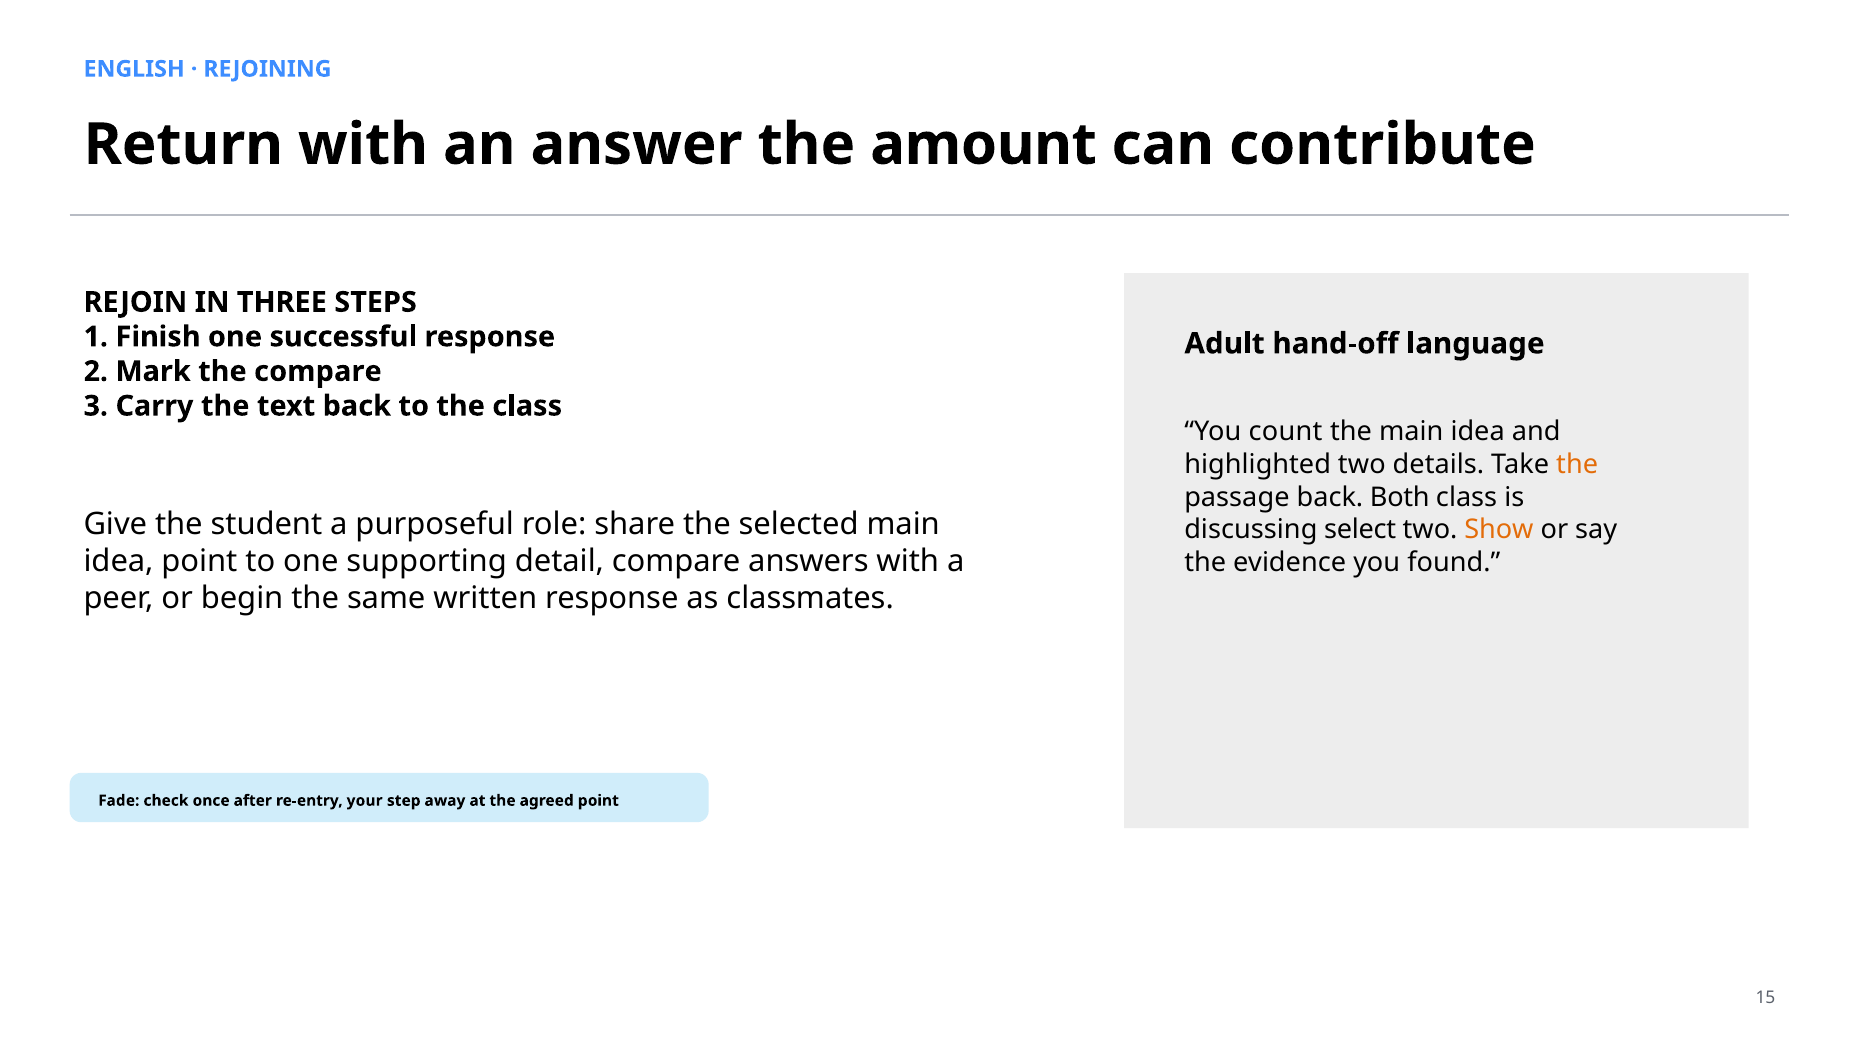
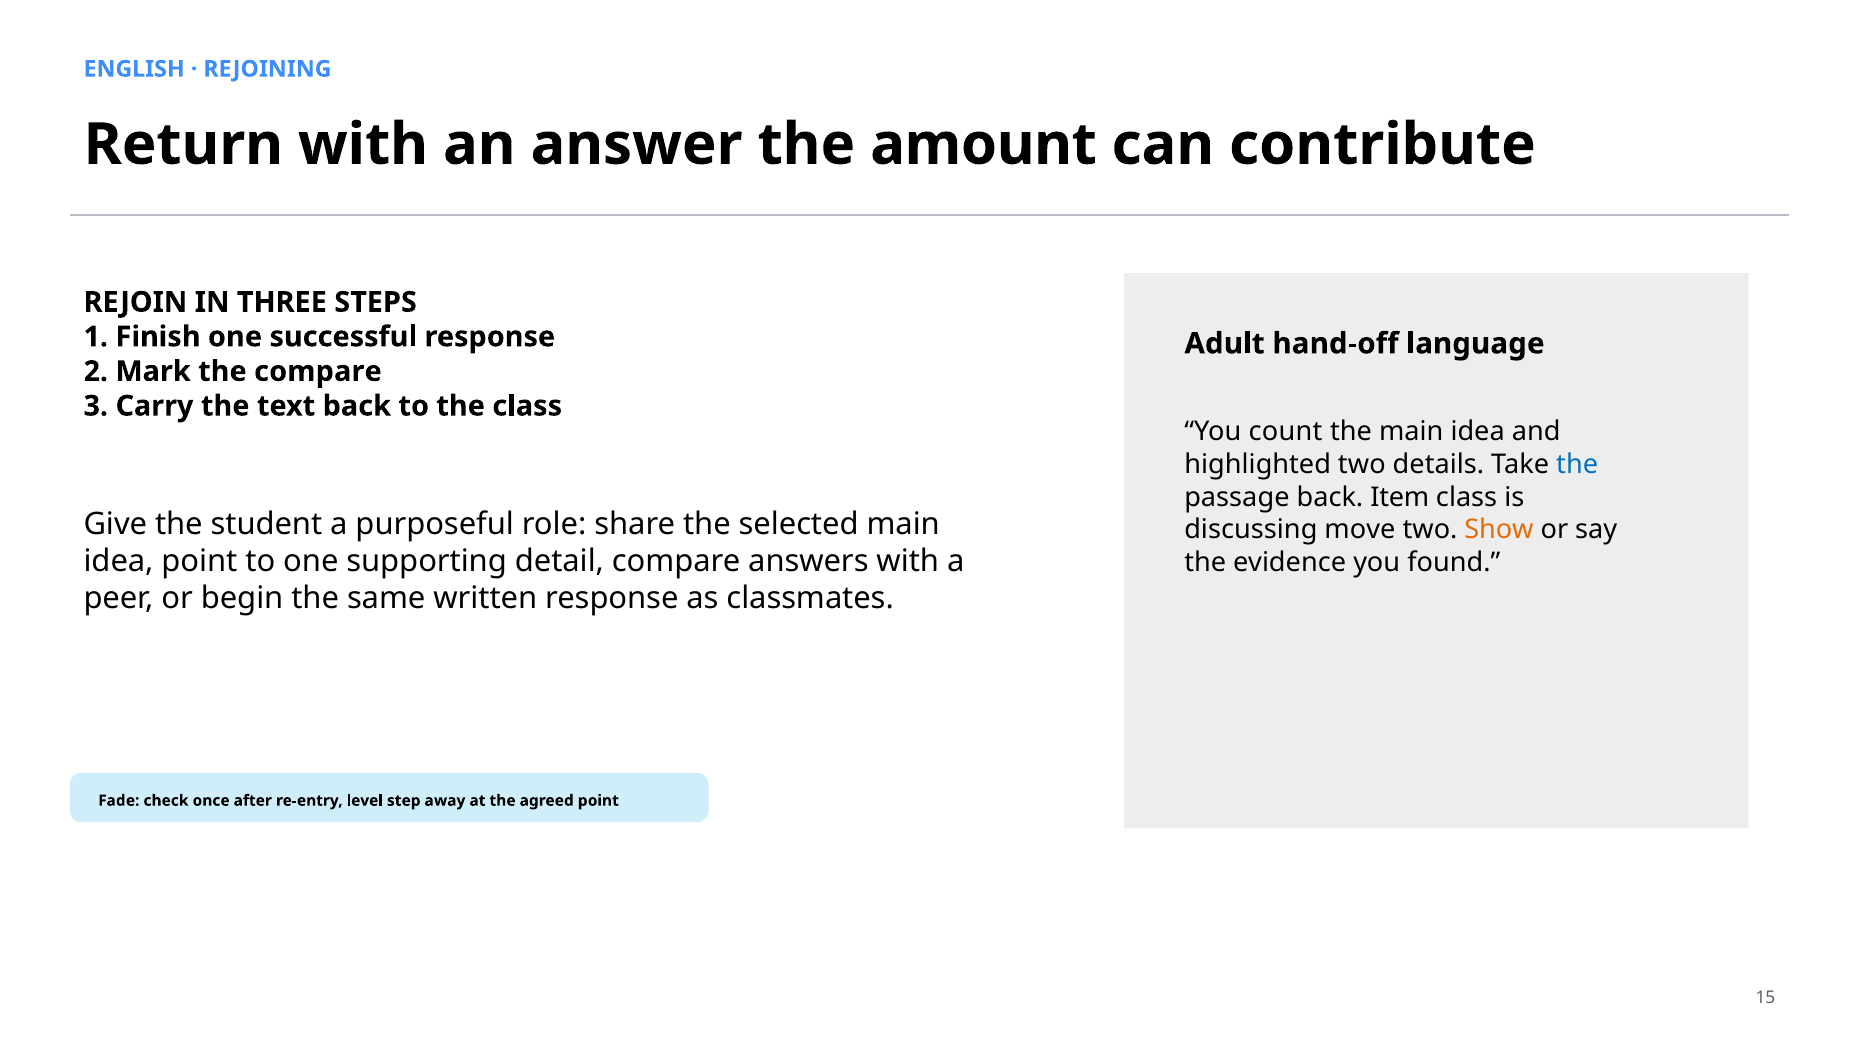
the colour: orange -> blue (1577, 464)
Both: Both -> Item (1400, 497)
select: select -> move (1360, 530)
your: your -> level (365, 800)
